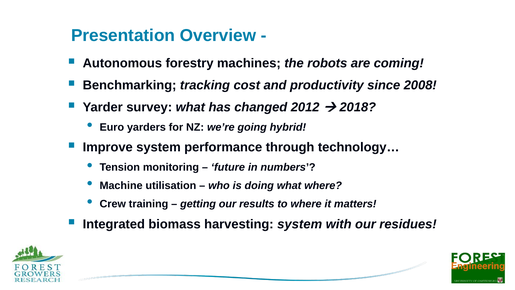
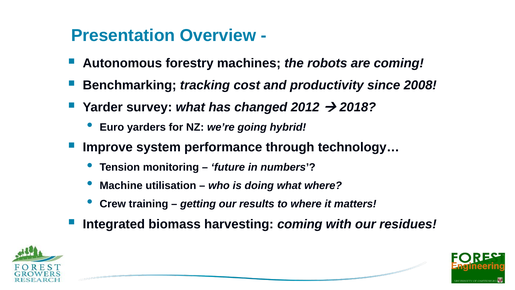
harvesting system: system -> coming (300, 224)
